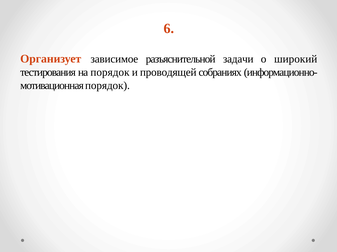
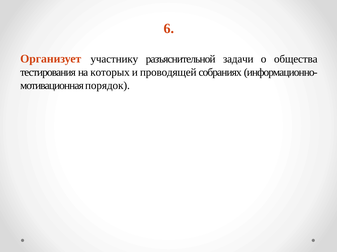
зависимое: зависимое -> участнику (114, 59)
широкий: широкий -> общества (296, 59)
на порядок: порядок -> которых (110, 73)
